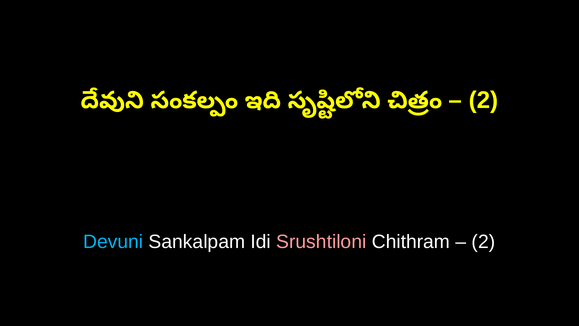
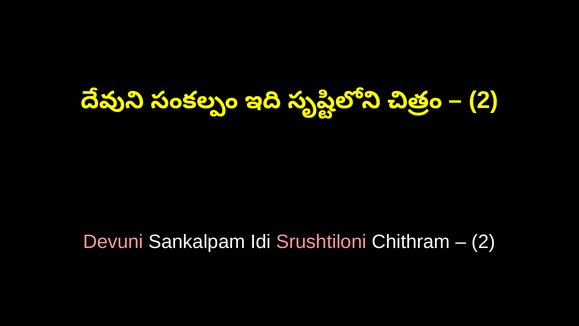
Devuni colour: light blue -> pink (113, 242)
